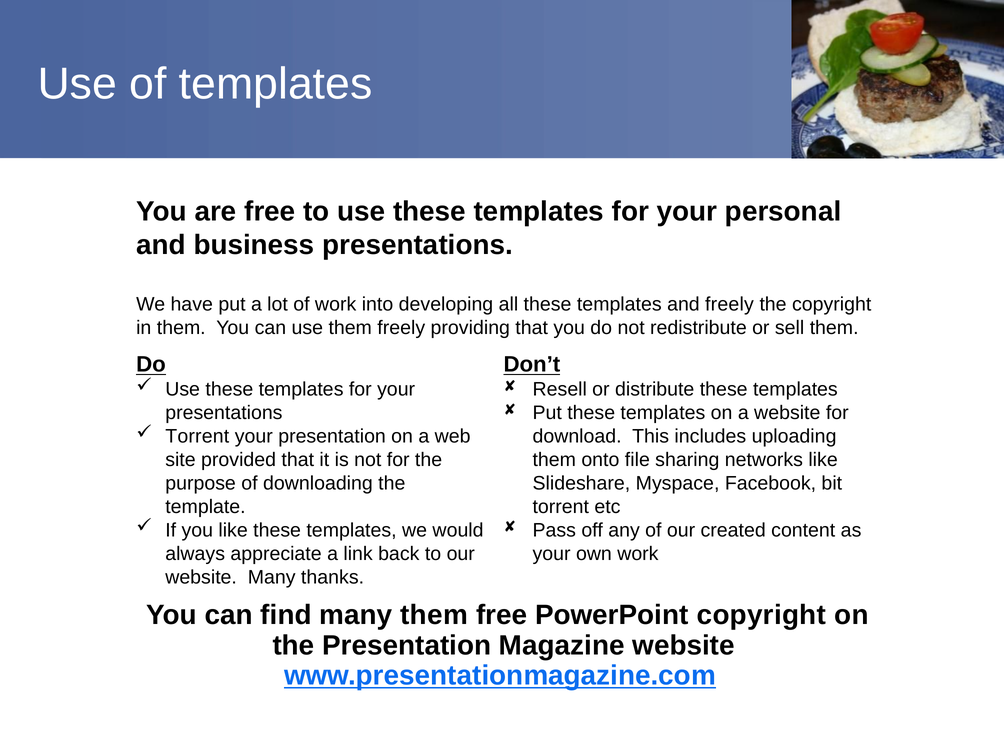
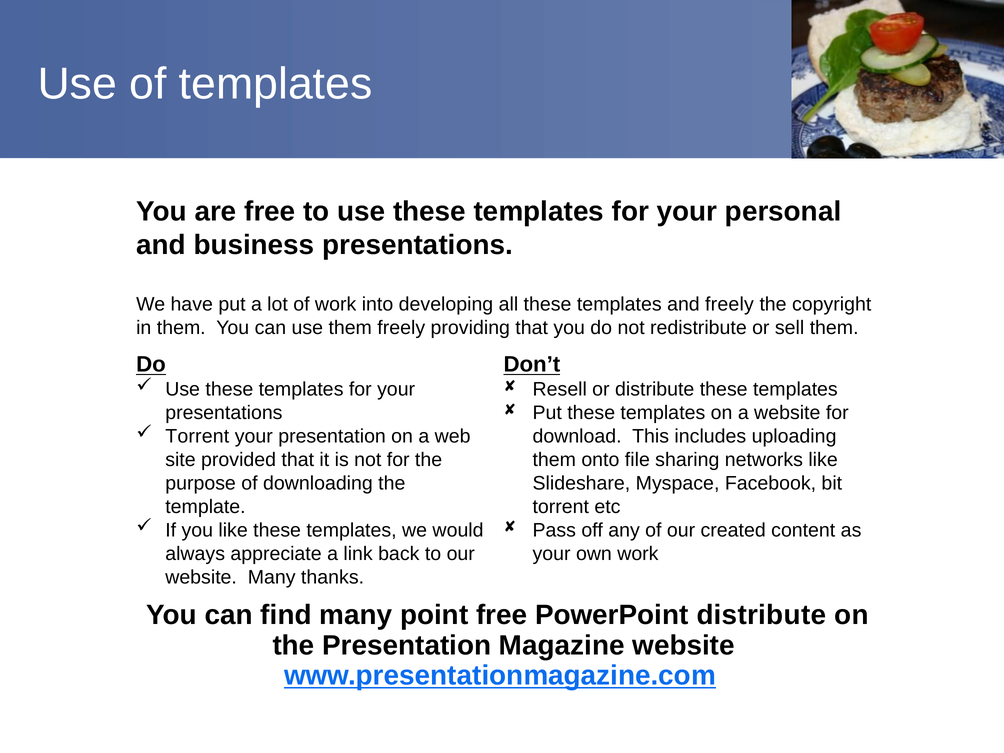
many them: them -> point (434, 615)
PowerPoint copyright: copyright -> distribute (761, 615)
